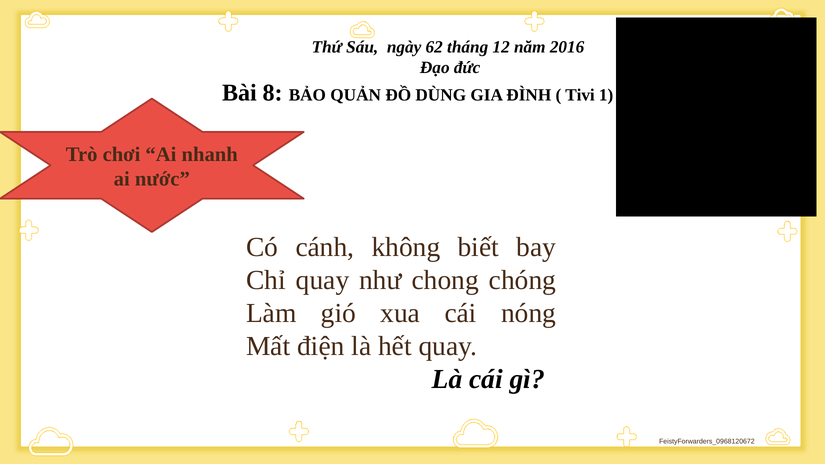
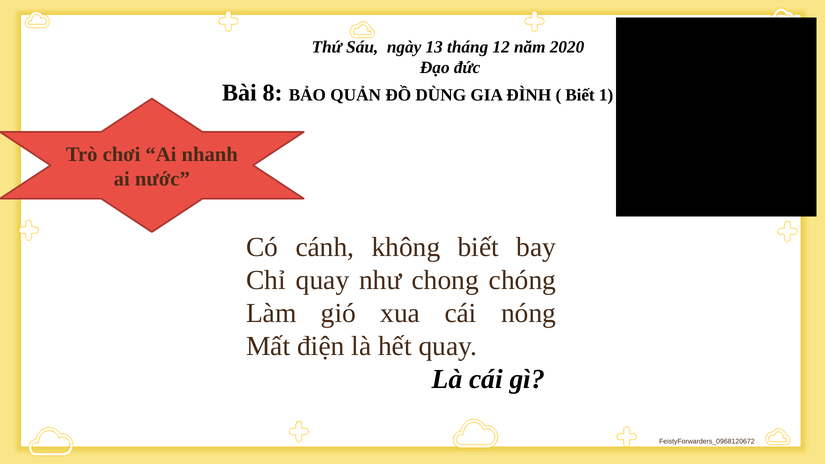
62: 62 -> 13 (434, 47)
2016: 2016 -> 2020 (567, 47)
Tivi: Tivi -> Biết (580, 95)
